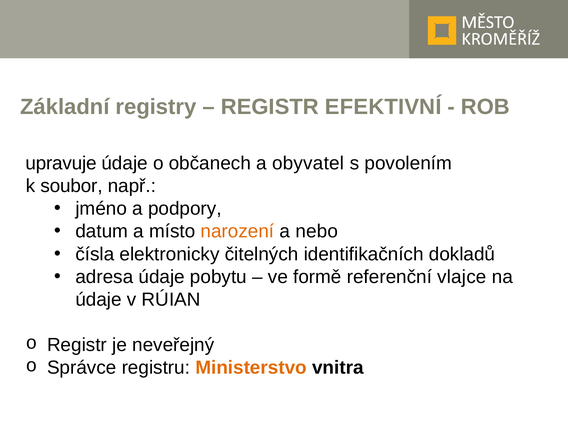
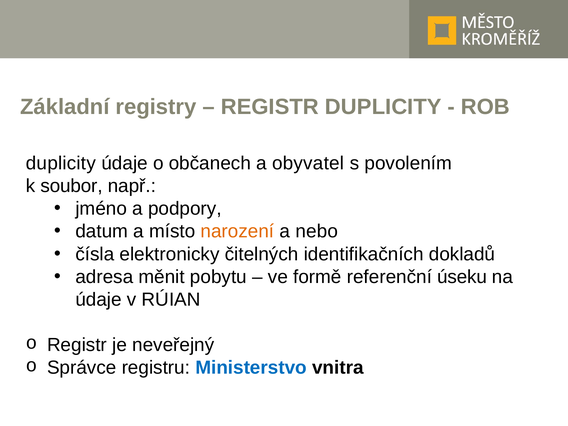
REGISTR EFEKTIVNÍ: EFEKTIVNÍ -> DUPLICITY (383, 107)
upravuje: upravuje -> duplicity (61, 163)
adresa údaje: údaje -> měnit (162, 277)
vlajce: vlajce -> úseku (462, 277)
Ministerstvo colour: orange -> blue (251, 368)
